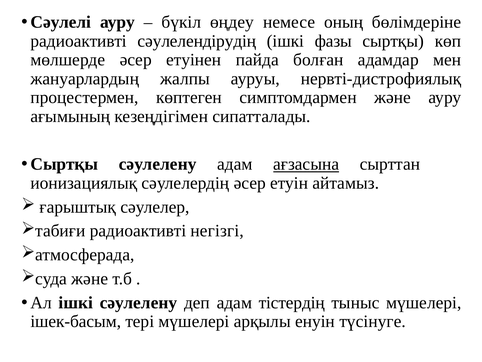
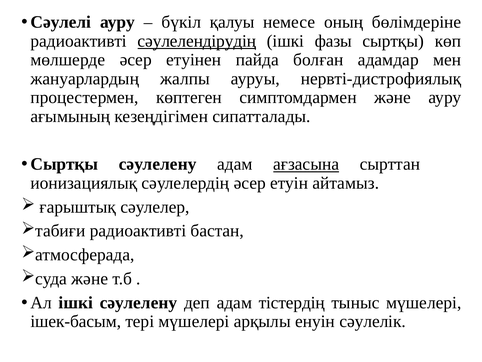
өңдеу: өңдеу -> қалуы (232, 22)
сәулелендірудің underline: none -> present (197, 41)
негізгі: негізгі -> бастан (217, 231)
түсінуге: түсінуге -> сәулелік (373, 321)
